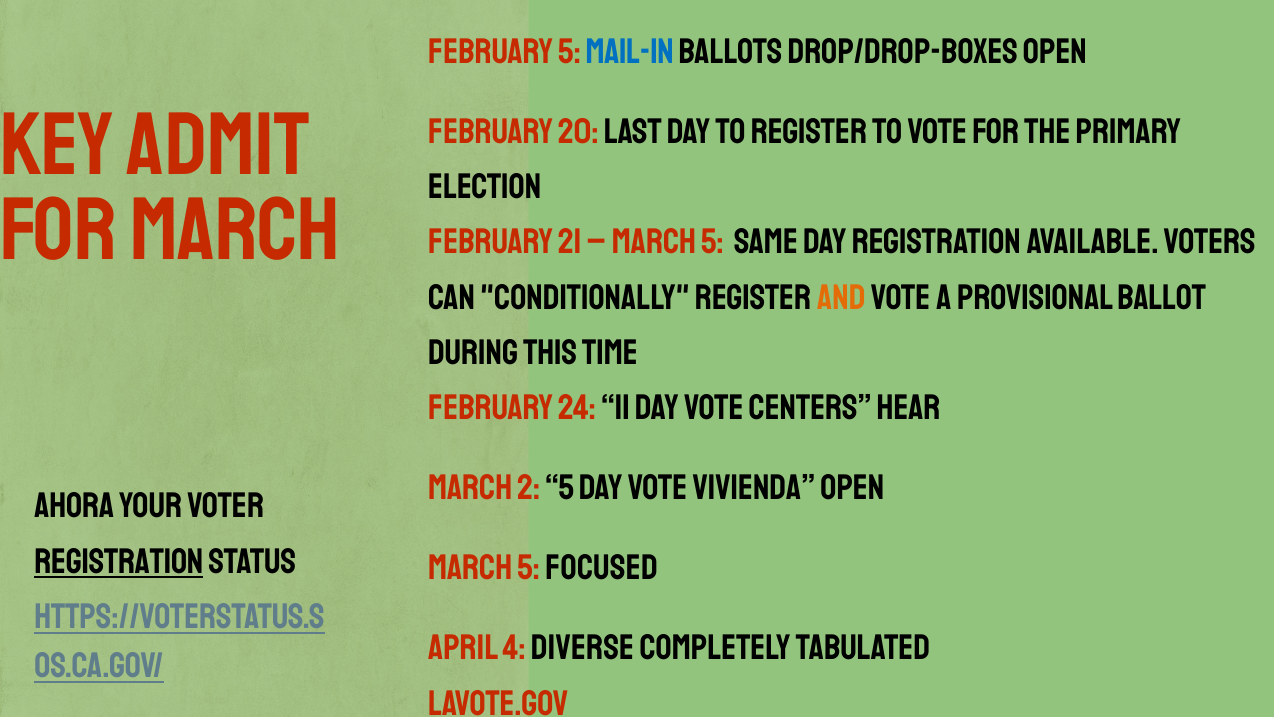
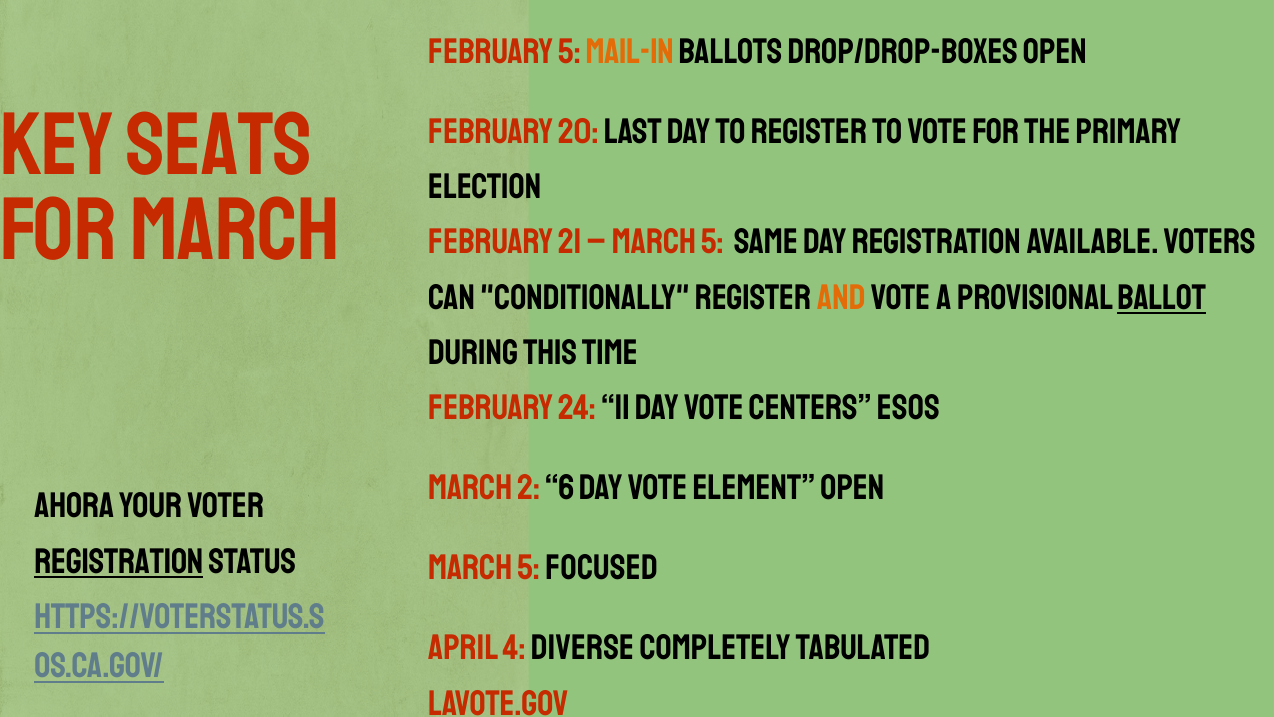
mail-in colour: blue -> orange (630, 51)
ADMIT: ADMIT -> SEATS (219, 146)
ballot underline: none -> present (1162, 297)
HEAR: HEAR -> ESOS (908, 408)
2 5: 5 -> 6 (560, 488)
VIVIENDA: VIVIENDA -> ELEMENT (754, 488)
